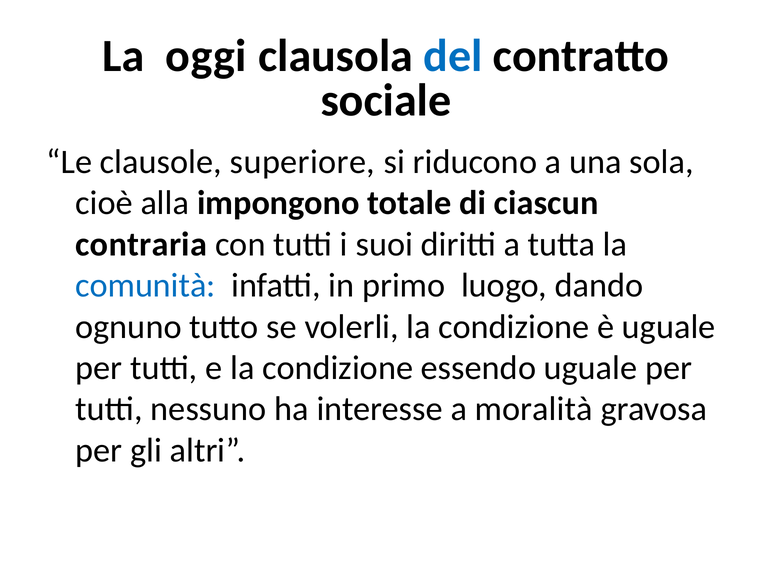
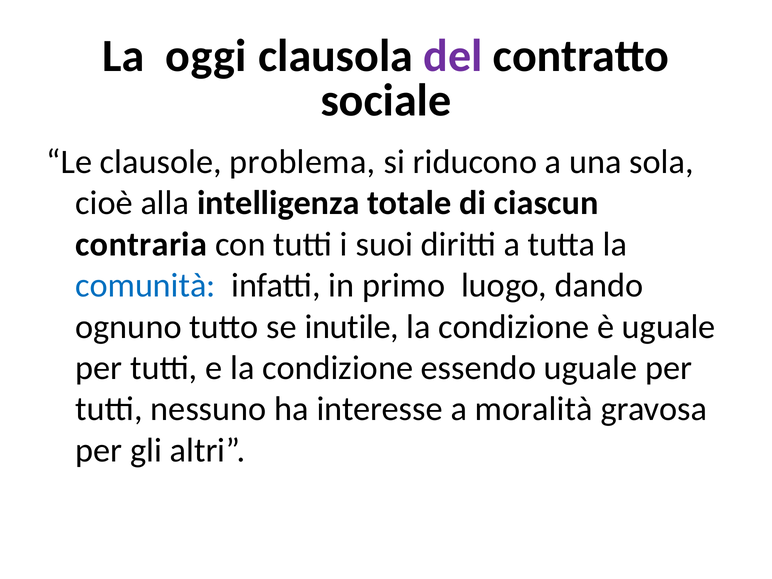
del colour: blue -> purple (453, 56)
superiore: superiore -> problema (303, 162)
impongono: impongono -> intelligenza (278, 203)
volerli: volerli -> inutile (352, 327)
